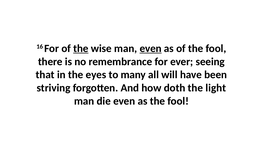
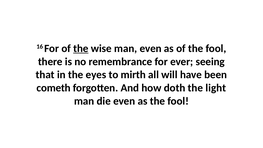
even underline: present -> none (151, 48)
many: many -> mirth (133, 75)
striving: striving -> cometh (54, 88)
